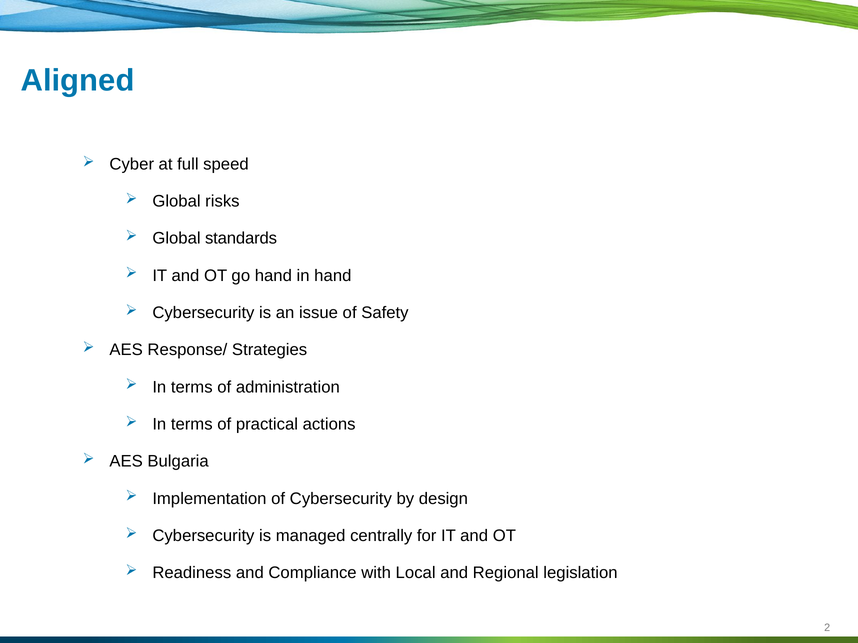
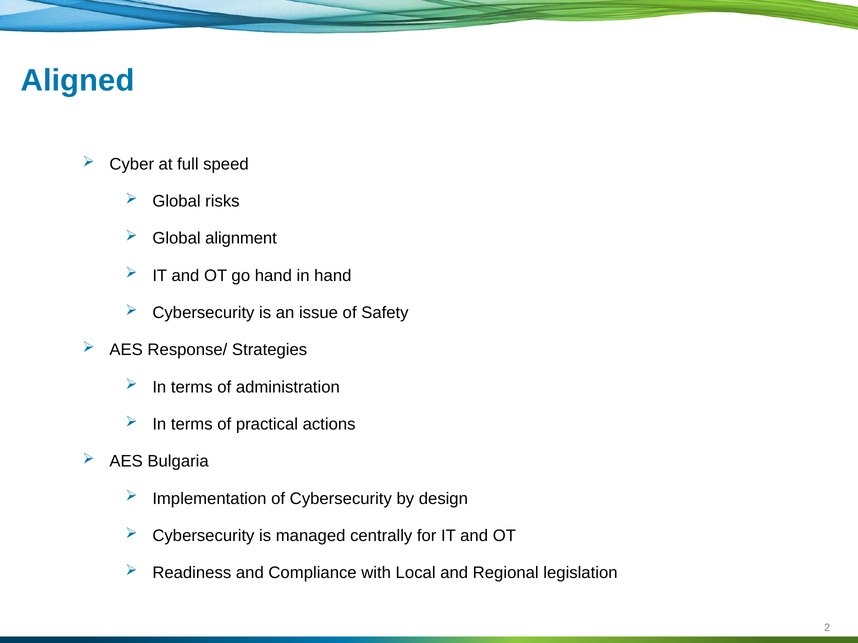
standards: standards -> alignment (241, 239)
